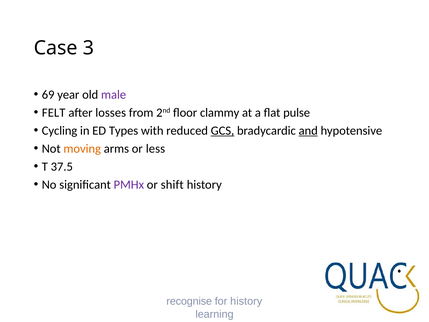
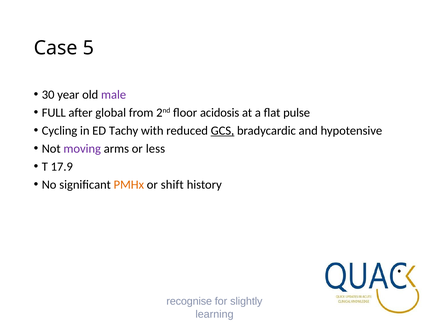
3: 3 -> 5 (88, 48)
69: 69 -> 30 (48, 94)
FELT: FELT -> FULL (54, 112)
losses: losses -> global (111, 112)
clammy: clammy -> acidosis (220, 112)
Types: Types -> Tachy (124, 130)
and underline: present -> none (308, 130)
moving colour: orange -> purple (82, 148)
37.5: 37.5 -> 17.9 (62, 166)
PMHx colour: purple -> orange (129, 184)
for history: history -> slightly (246, 301)
